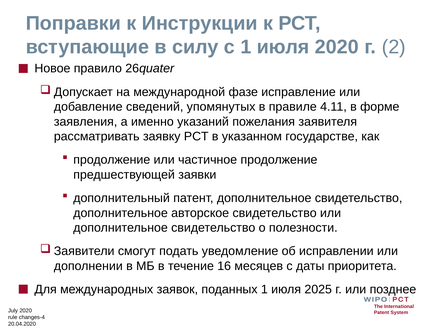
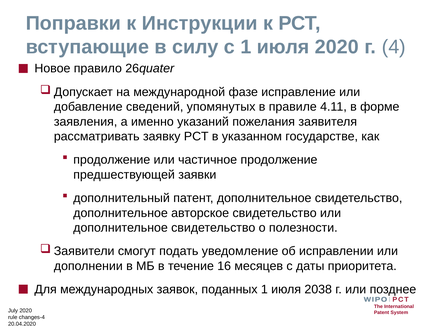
2: 2 -> 4 (394, 47)
2025: 2025 -> 2038 (318, 289)
